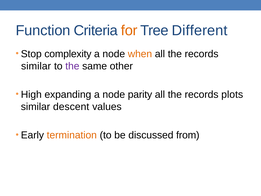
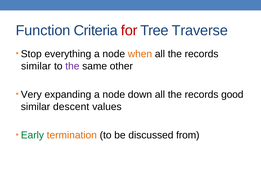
for colour: orange -> red (129, 30)
Different: Different -> Traverse (200, 30)
complexity: complexity -> everything (68, 54)
High: High -> Very (31, 94)
parity: parity -> down (140, 94)
plots: plots -> good (232, 94)
Early colour: black -> green (32, 135)
